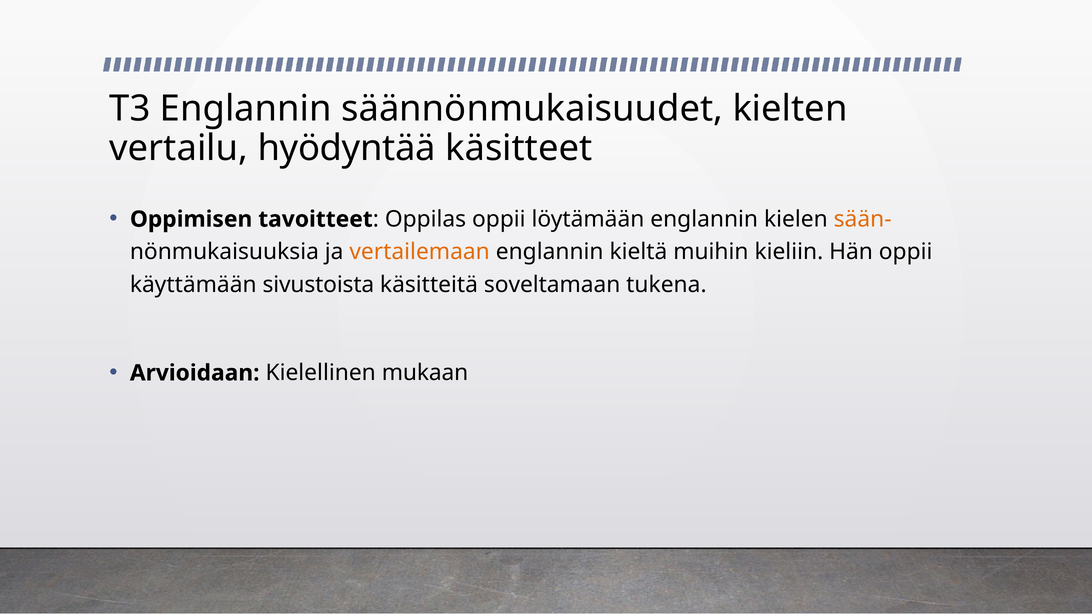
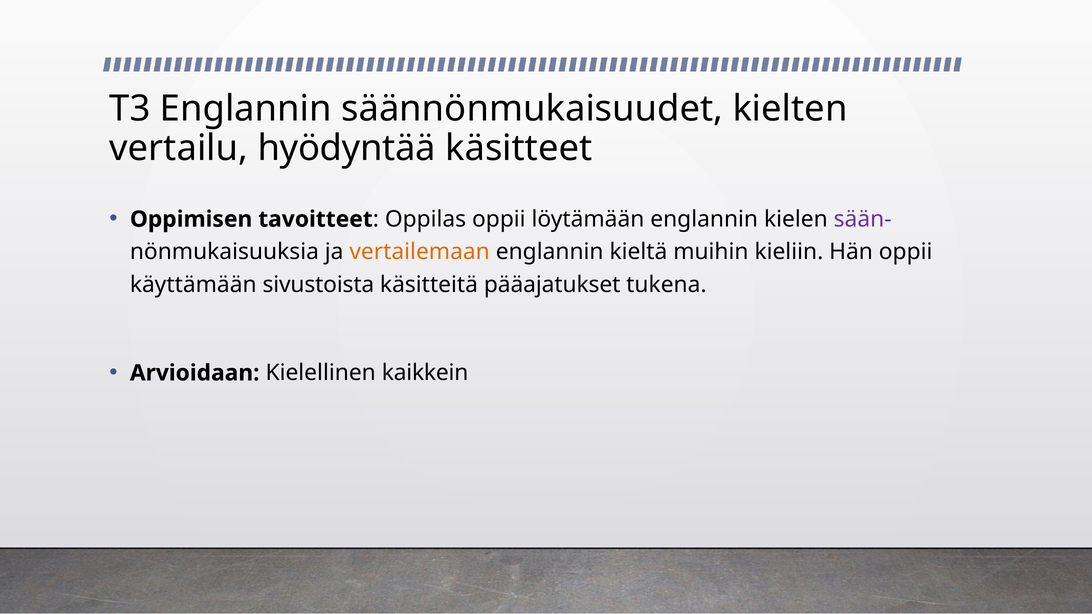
sään- colour: orange -> purple (863, 219)
soveltamaan: soveltamaan -> pääajatukset (552, 285)
mukaan: mukaan -> kaikkein (425, 373)
